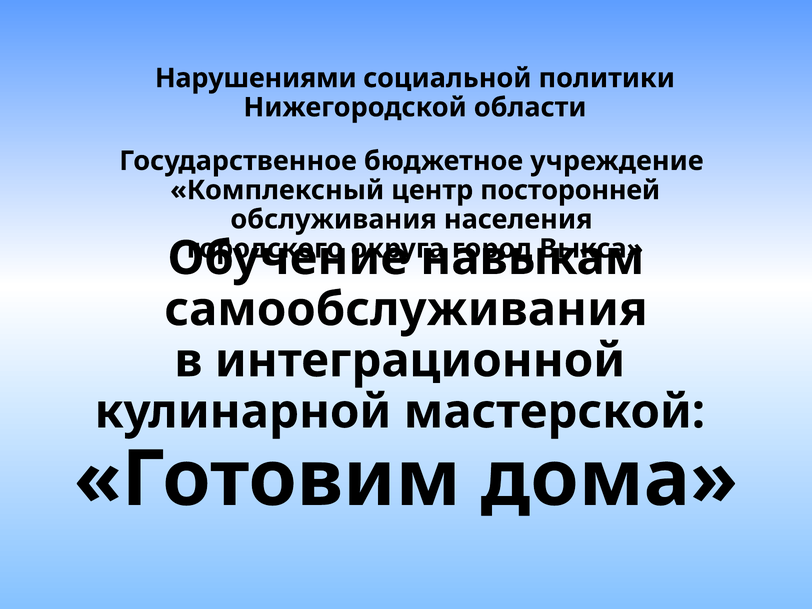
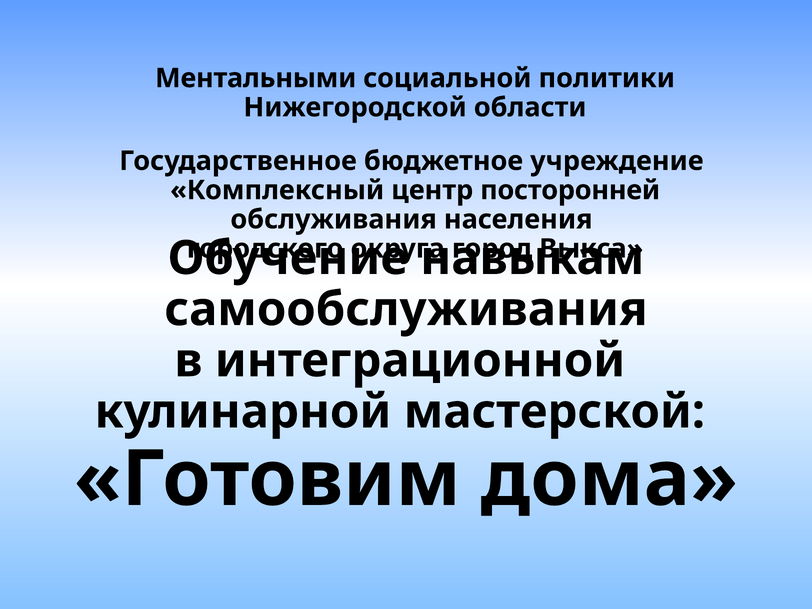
Нарушениями: Нарушениями -> Ментальными (256, 78)
